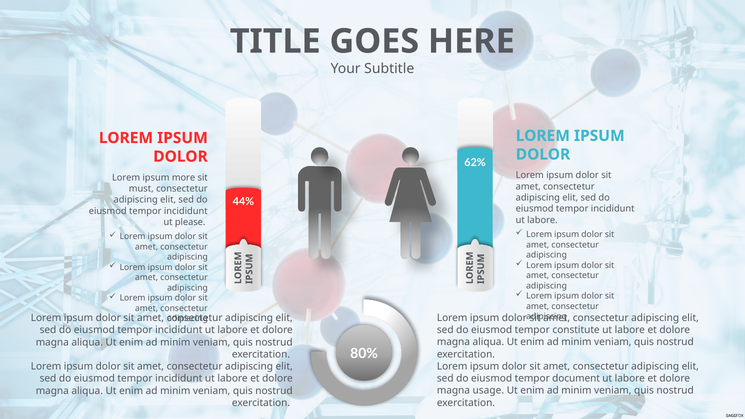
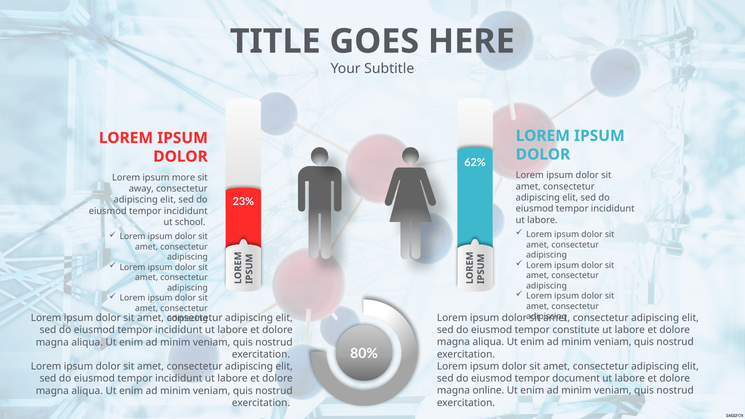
must: must -> away (141, 189)
44%: 44% -> 23% (243, 202)
please: please -> school (190, 222)
usage: usage -> online (488, 391)
